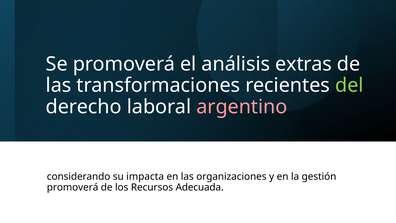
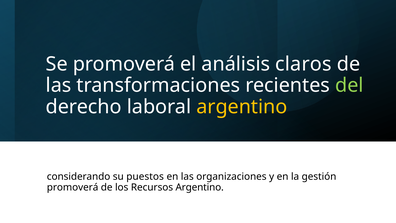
extras: extras -> claros (303, 64)
argentino colour: pink -> yellow (242, 107)
impacta: impacta -> puestos (145, 176)
Recursos Adecuada: Adecuada -> Argentino (200, 187)
